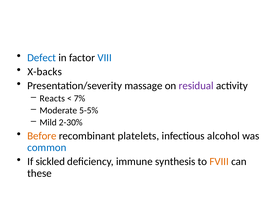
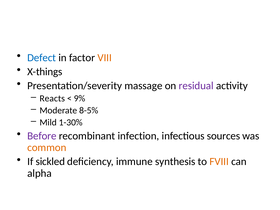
VIII colour: blue -> orange (105, 58)
X-backs: X-backs -> X-things (45, 72)
7%: 7% -> 9% (80, 98)
5-5%: 5-5% -> 8-5% (89, 110)
2-30%: 2-30% -> 1-30% (71, 122)
Before colour: orange -> purple (42, 136)
platelets: platelets -> infection (138, 136)
alcohol: alcohol -> sources (224, 136)
common colour: blue -> orange (47, 148)
these: these -> alpha (39, 173)
